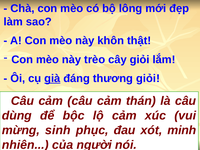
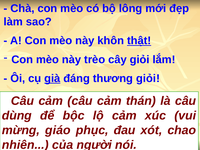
thật underline: none -> present (139, 41)
sinh: sinh -> giáo (58, 130)
minh: minh -> chao (182, 130)
